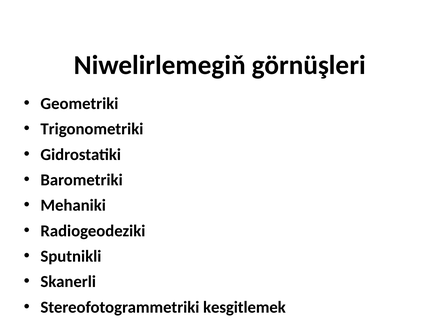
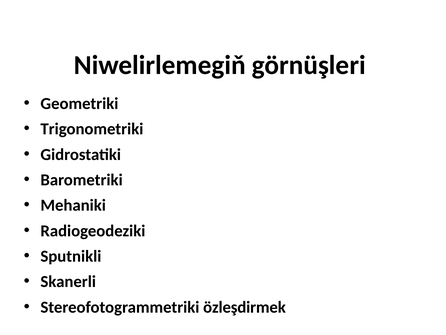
kesgitlemek: kesgitlemek -> özleşdirmek (244, 307)
